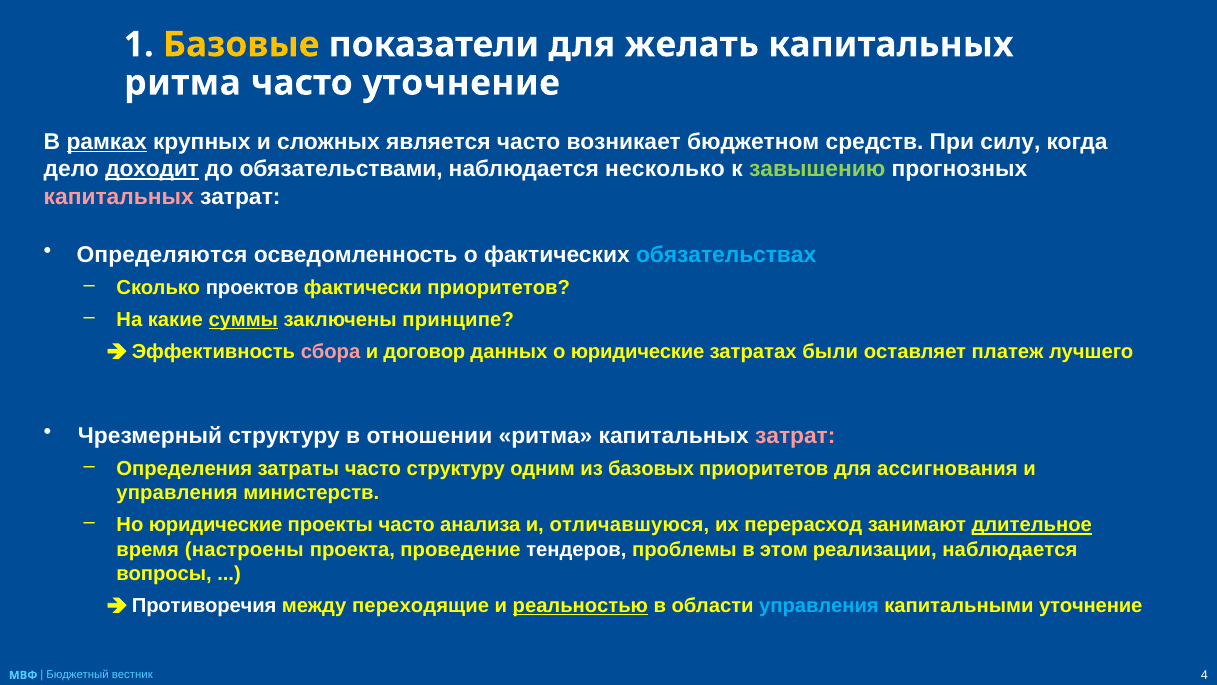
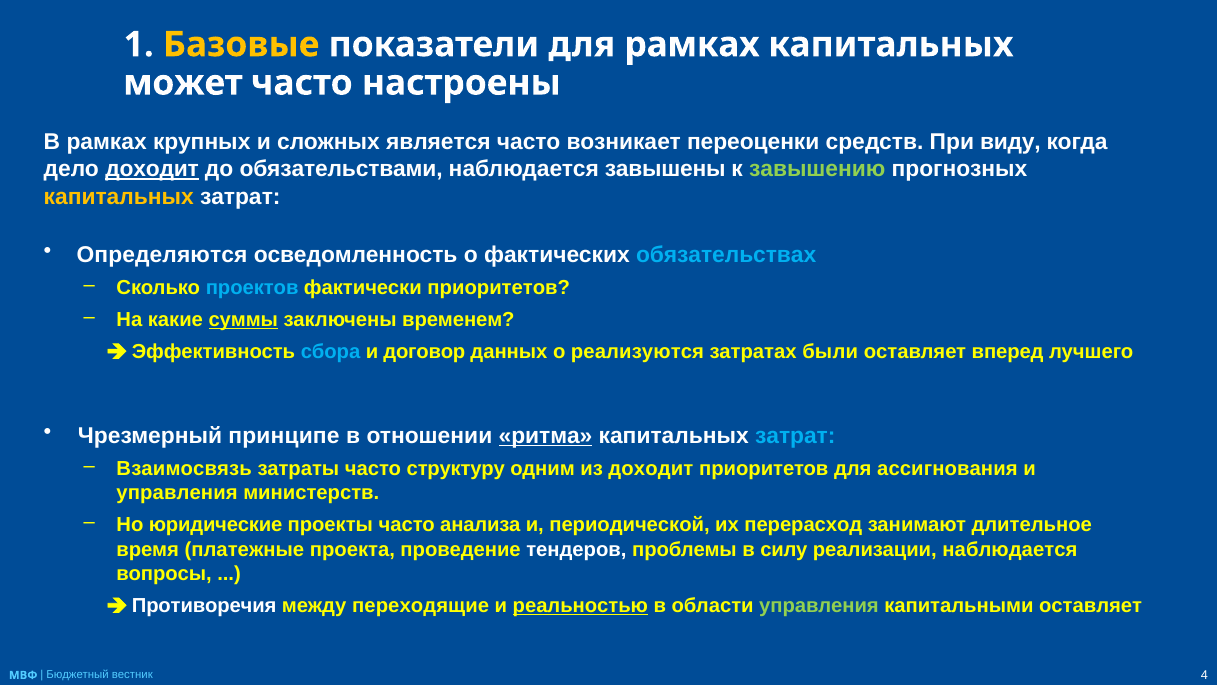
для желать: желать -> рамках (692, 45)
ритма: ритма -> может (183, 83)
часто уточнение: уточнение -> настроены (461, 83)
рамках underline: present -> none (107, 142)
бюджетном: бюджетном -> переоценки (753, 142)
силу: силу -> виду (1010, 142)
несколько: несколько -> завышены (665, 169)
капитальных colour: pink -> yellow (119, 197)
проектов colour: white -> light blue (252, 288)
принципе: принципе -> временем (458, 320)
сбора colour: pink -> light blue (331, 352)
о юридические: юридические -> реализуются (637, 352)
платеж: платеж -> вперед (1008, 352)
Чрезмерный структуру: структуру -> принципе (284, 435)
ритма underline: none -> present (546, 435)
затрат colour: pink -> light blue (795, 435)
Определения: Определения -> Взаимосвязь (184, 469)
из базовых: базовых -> доходит (651, 469)
отличавшуюся: отличавшуюся -> периодической (629, 525)
длительное underline: present -> none (1032, 525)
настроены: настроены -> платежные (244, 549)
этом: этом -> силу (784, 549)
управления colour: light blue -> light green (819, 605)
капитальными уточнение: уточнение -> оставляет (1091, 605)
